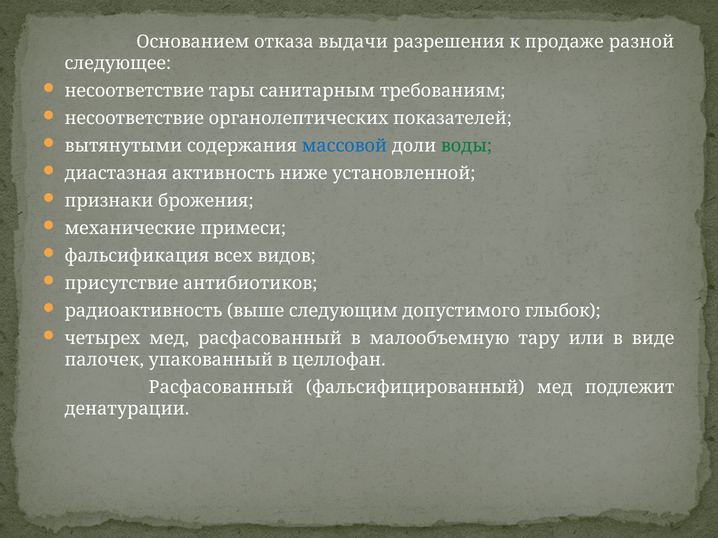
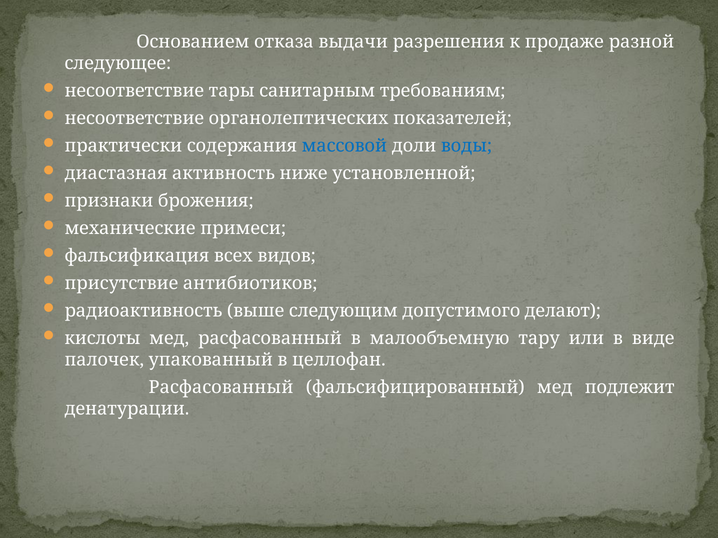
вытянутыми: вытянутыми -> практически (123, 146)
воды colour: green -> blue (467, 146)
глыбок: глыбок -> делают (563, 311)
четырех: четырех -> кислоты (102, 339)
